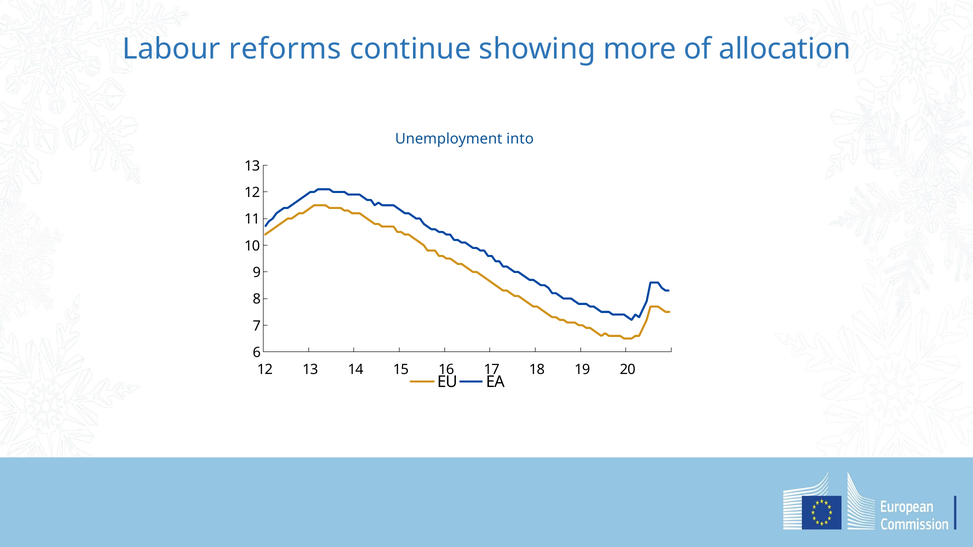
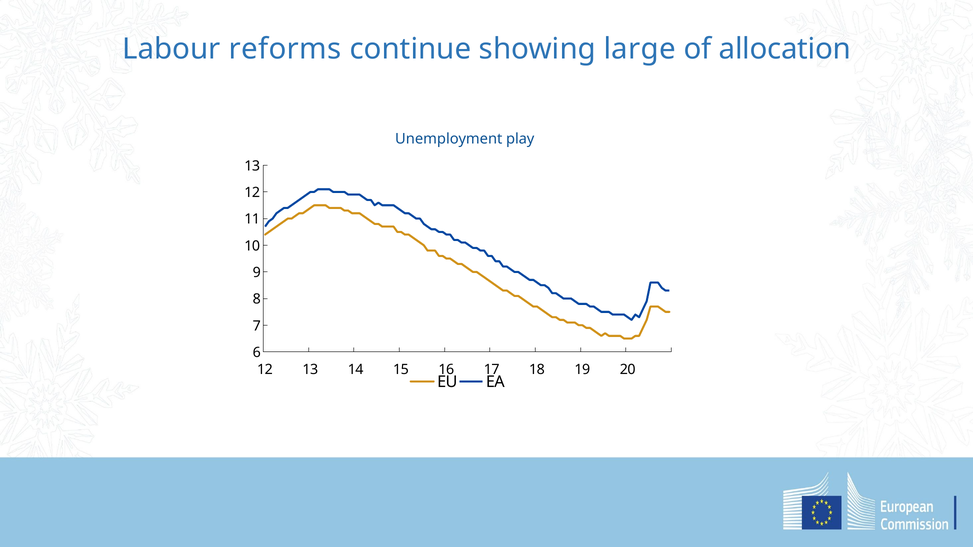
more: more -> large (640, 49)
into: into -> play (520, 139)
